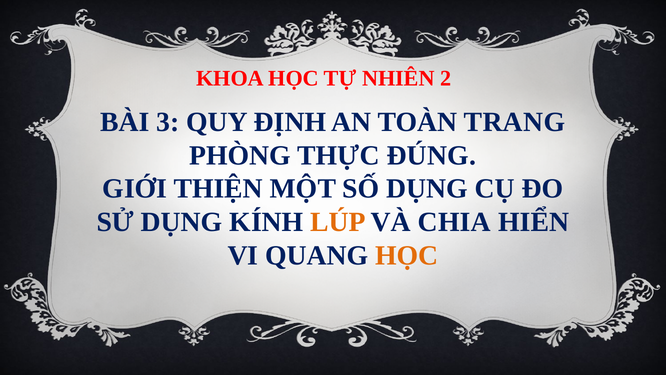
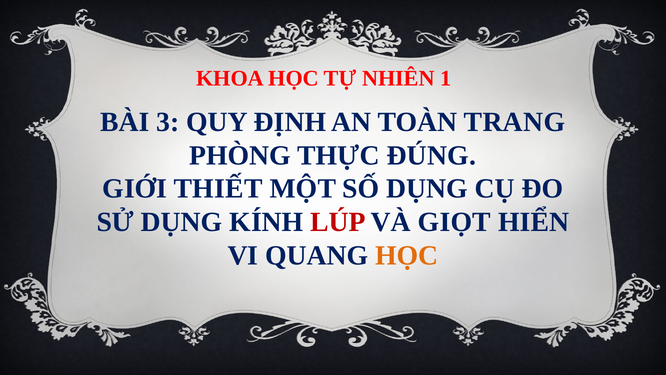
2: 2 -> 1 (446, 78)
THIỆN: THIỆN -> THIẾT (218, 189)
LÚP colour: orange -> red (338, 222)
CHIA: CHIA -> GIỌT (454, 222)
